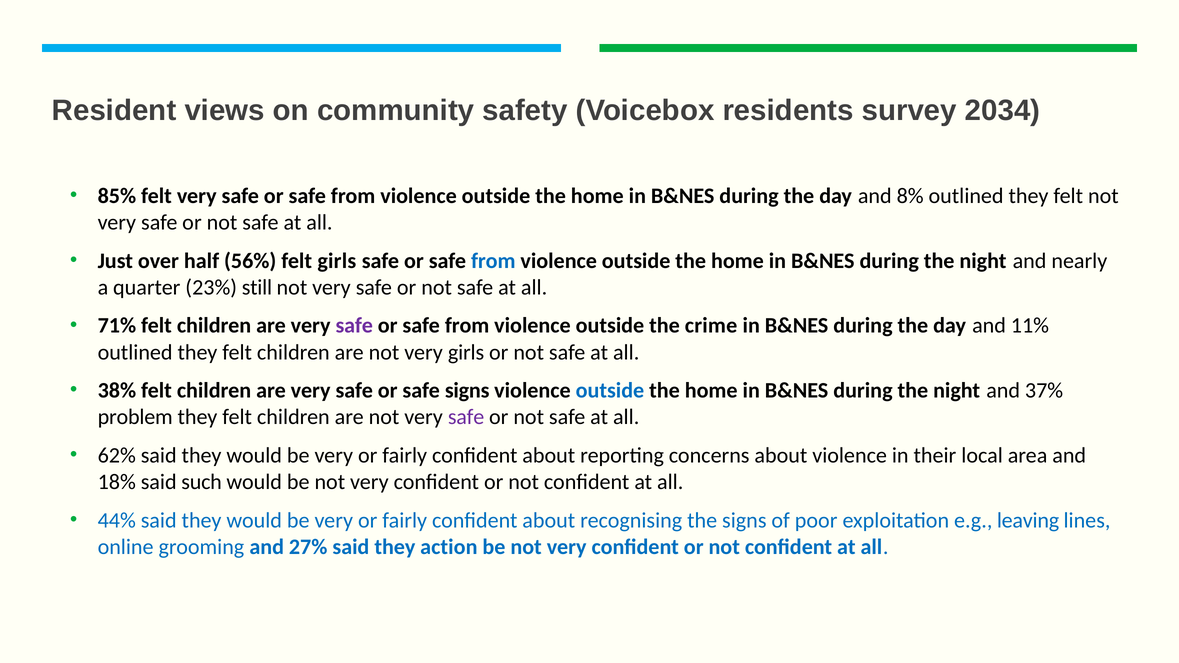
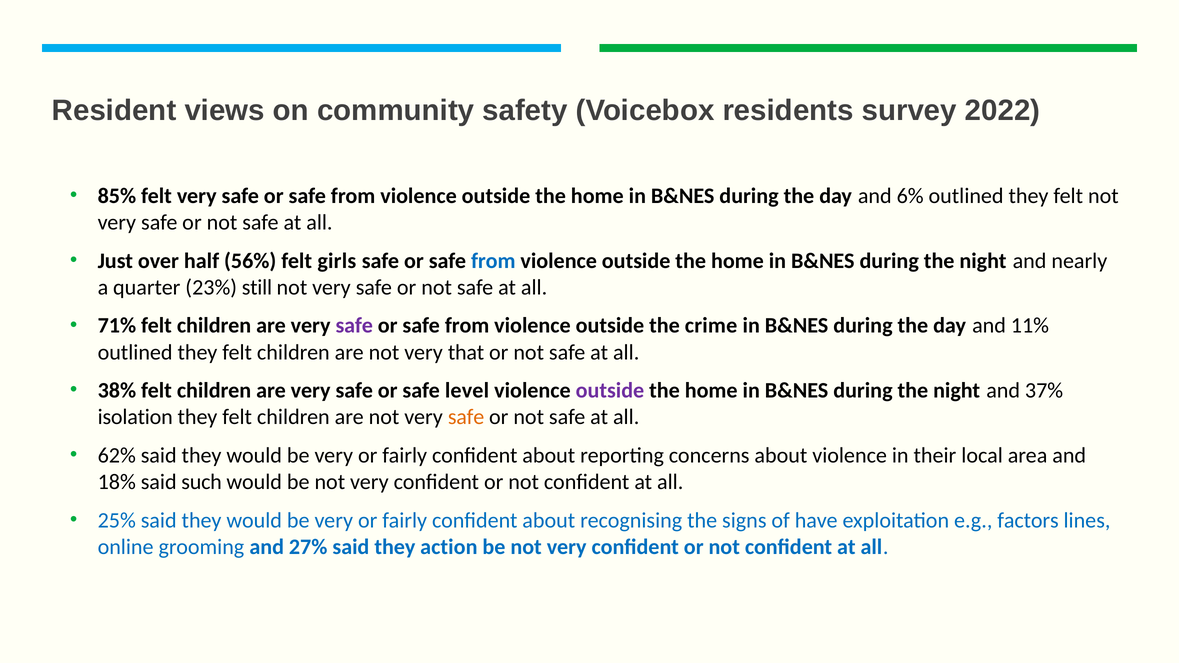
2034: 2034 -> 2022 (1003, 110)
8%: 8% -> 6% (910, 196)
very girls: girls -> that (466, 352)
safe signs: signs -> level (467, 391)
outside colour: blue -> purple (610, 391)
problem: problem -> isolation (135, 417)
safe colour: purple -> orange (466, 417)
44%: 44% -> 25% (117, 520)
poor: poor -> have (816, 520)
leaving: leaving -> factors (1028, 520)
